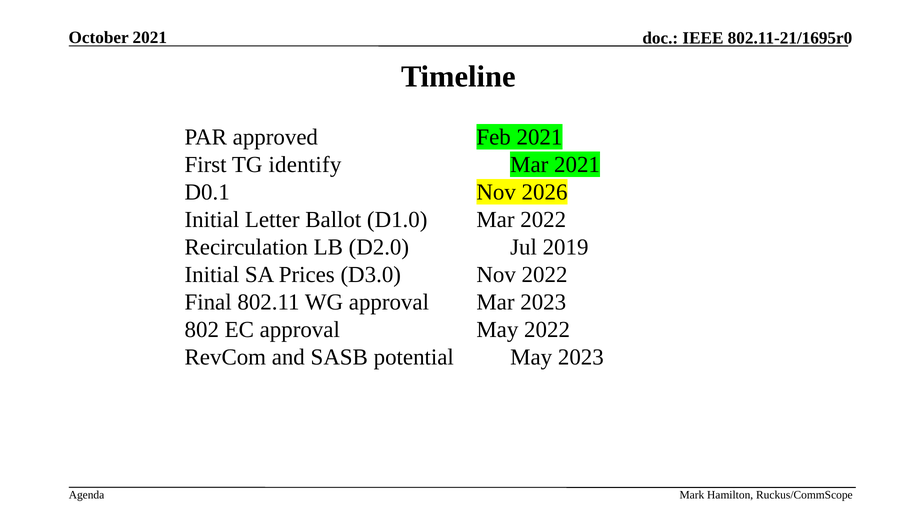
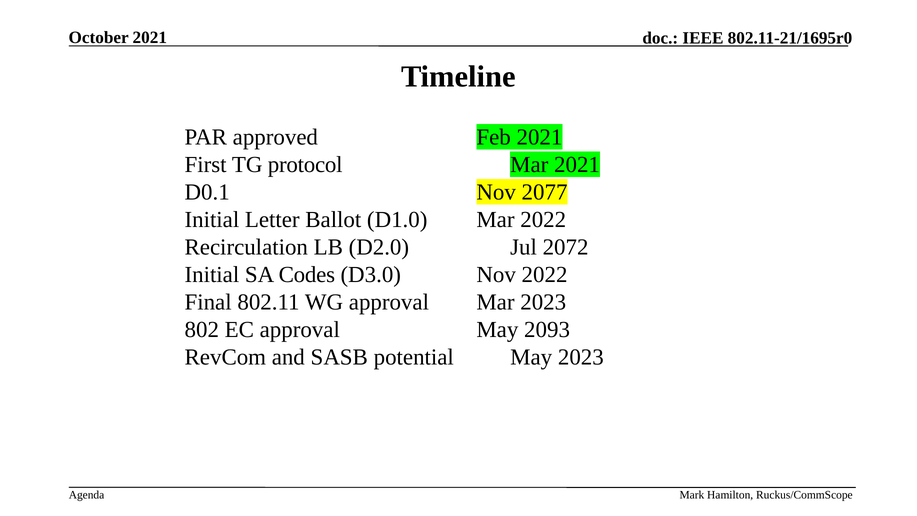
identify: identify -> protocol (305, 164)
2026: 2026 -> 2077 (545, 192)
2019: 2019 -> 2072 (566, 247)
Prices: Prices -> Codes (307, 274)
May 2022: 2022 -> 2093 (547, 329)
